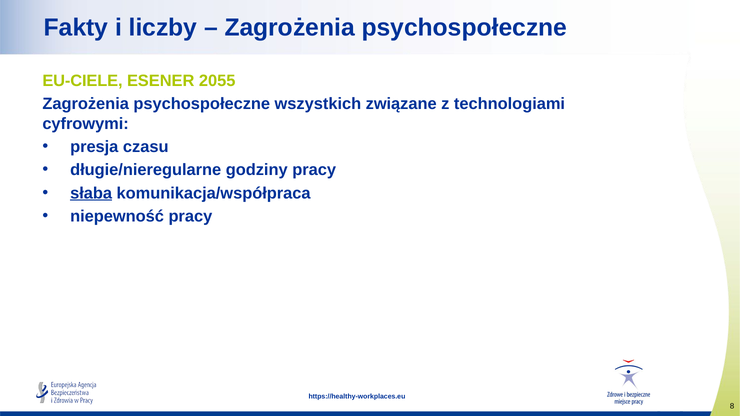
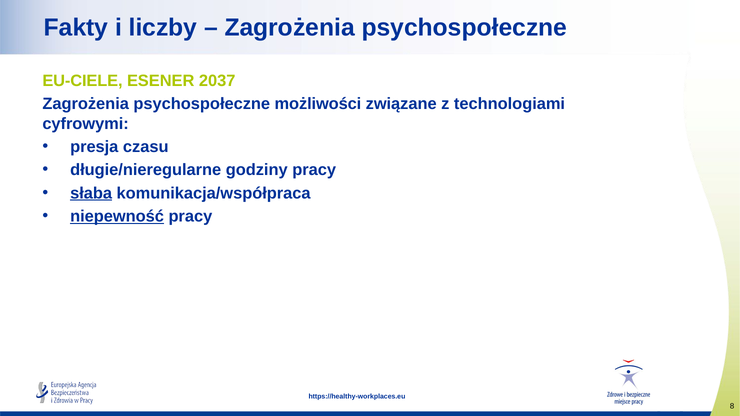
2055: 2055 -> 2037 (217, 81)
wszystkich: wszystkich -> możliwości (318, 104)
niepewność underline: none -> present (117, 216)
